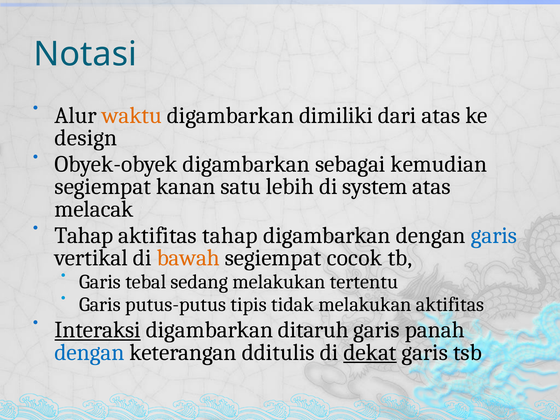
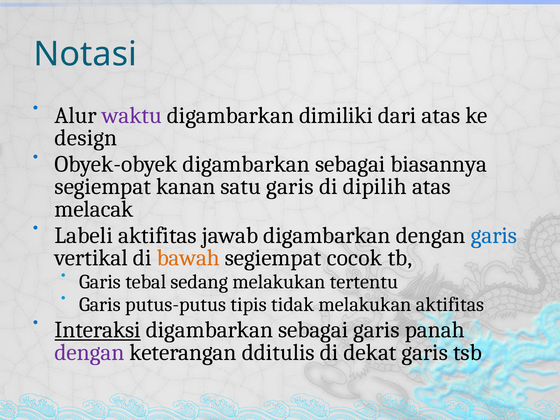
waktu colour: orange -> purple (132, 115)
kemudian: kemudian -> biasannya (439, 164)
satu lebih: lebih -> garis (290, 187)
system: system -> dipilih (375, 187)
Tahap: Tahap -> Labeli (84, 235)
aktifitas tahap: tahap -> jawab (230, 235)
ditaruh: ditaruh -> sebagai (313, 330)
dengan colour: blue -> purple (89, 352)
dekat underline: present -> none (370, 352)
